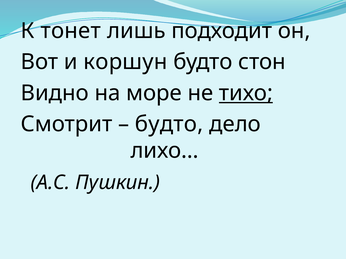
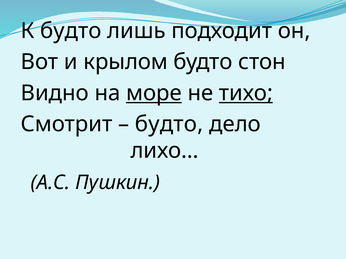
К тонет: тонет -> будто (71, 31)
коршун: коршун -> крылом (126, 62)
море underline: none -> present (154, 93)
